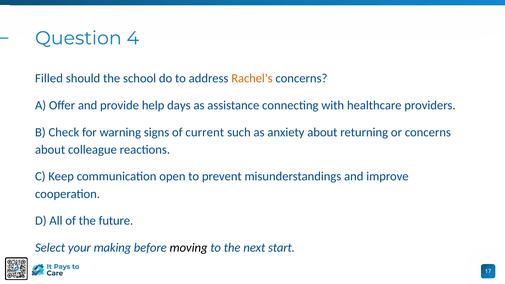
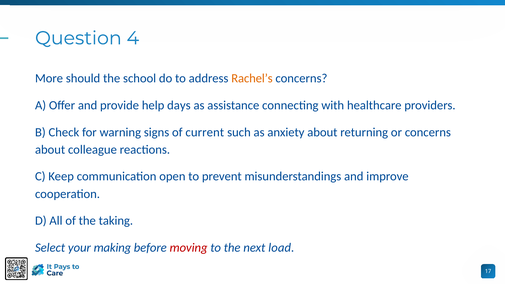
Filled: Filled -> More (49, 78)
future: future -> taking (116, 221)
moving colour: black -> red (189, 248)
start: start -> load (281, 248)
